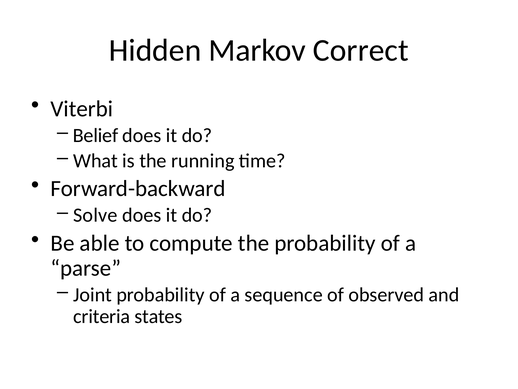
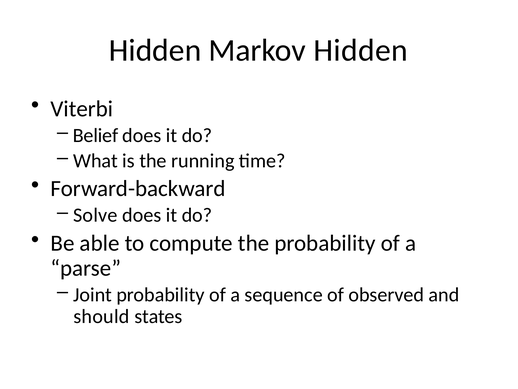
Markov Correct: Correct -> Hidden (361, 50)
criteria: criteria -> should (101, 316)
